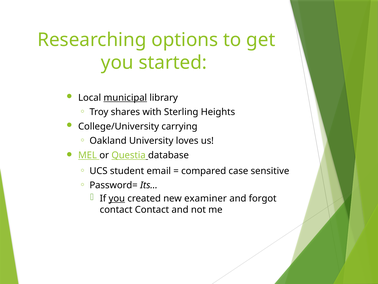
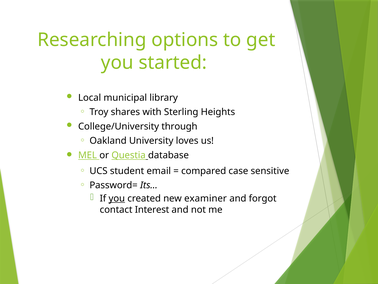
municipal underline: present -> none (125, 98)
carrying: carrying -> through (179, 126)
contact Contact: Contact -> Interest (152, 209)
